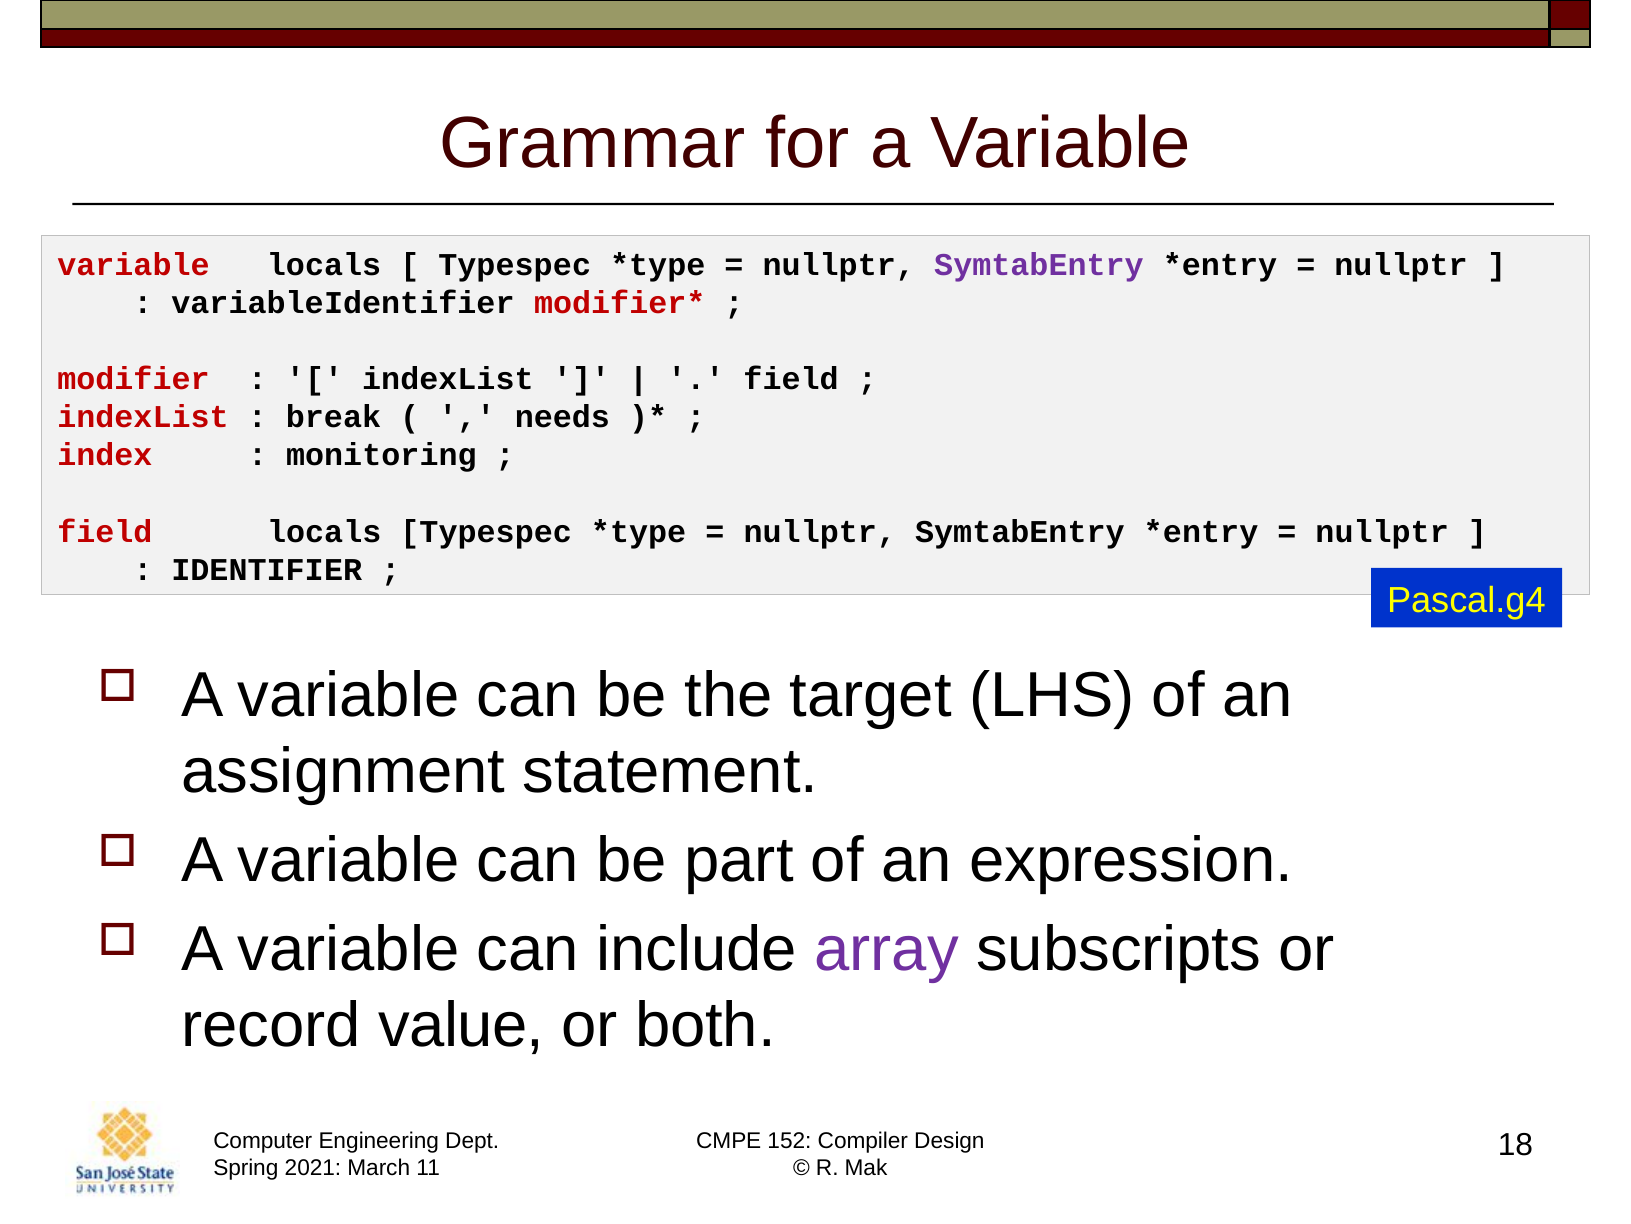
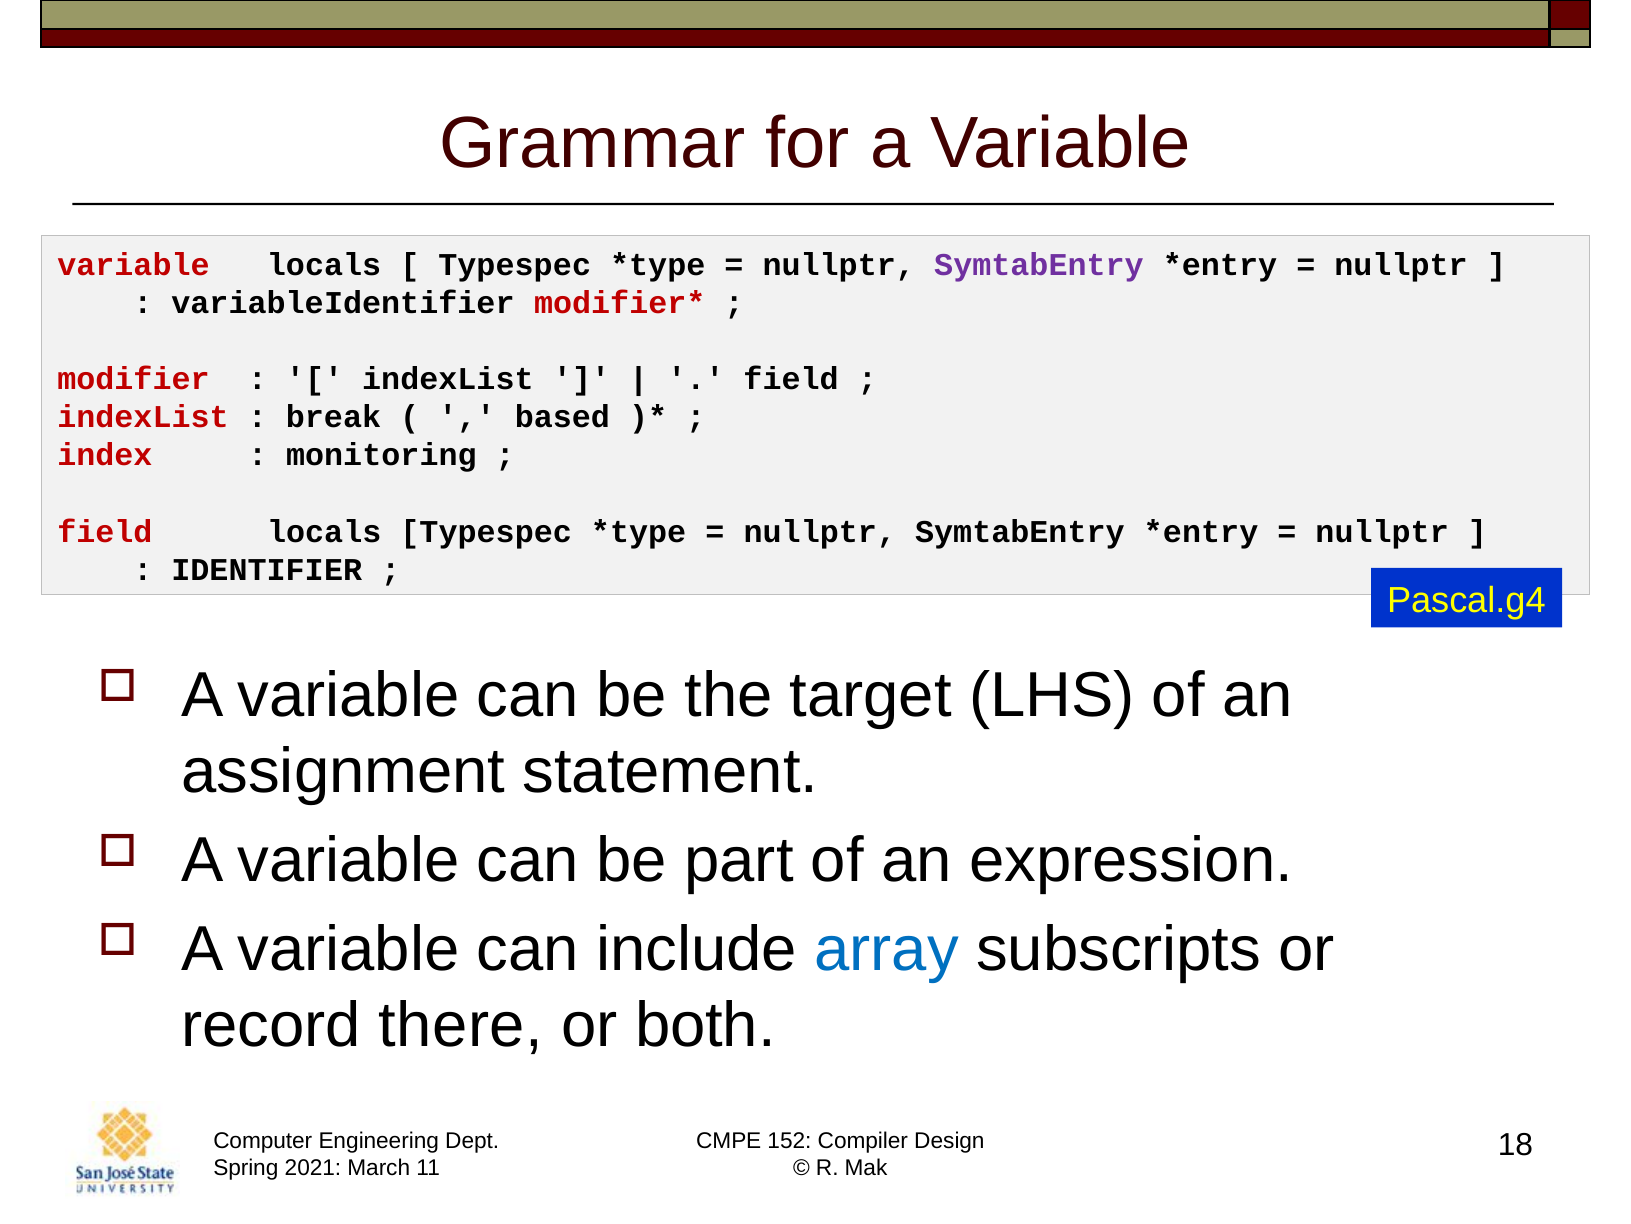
needs: needs -> based (562, 417)
array colour: purple -> blue (887, 949)
value: value -> there (461, 1025)
